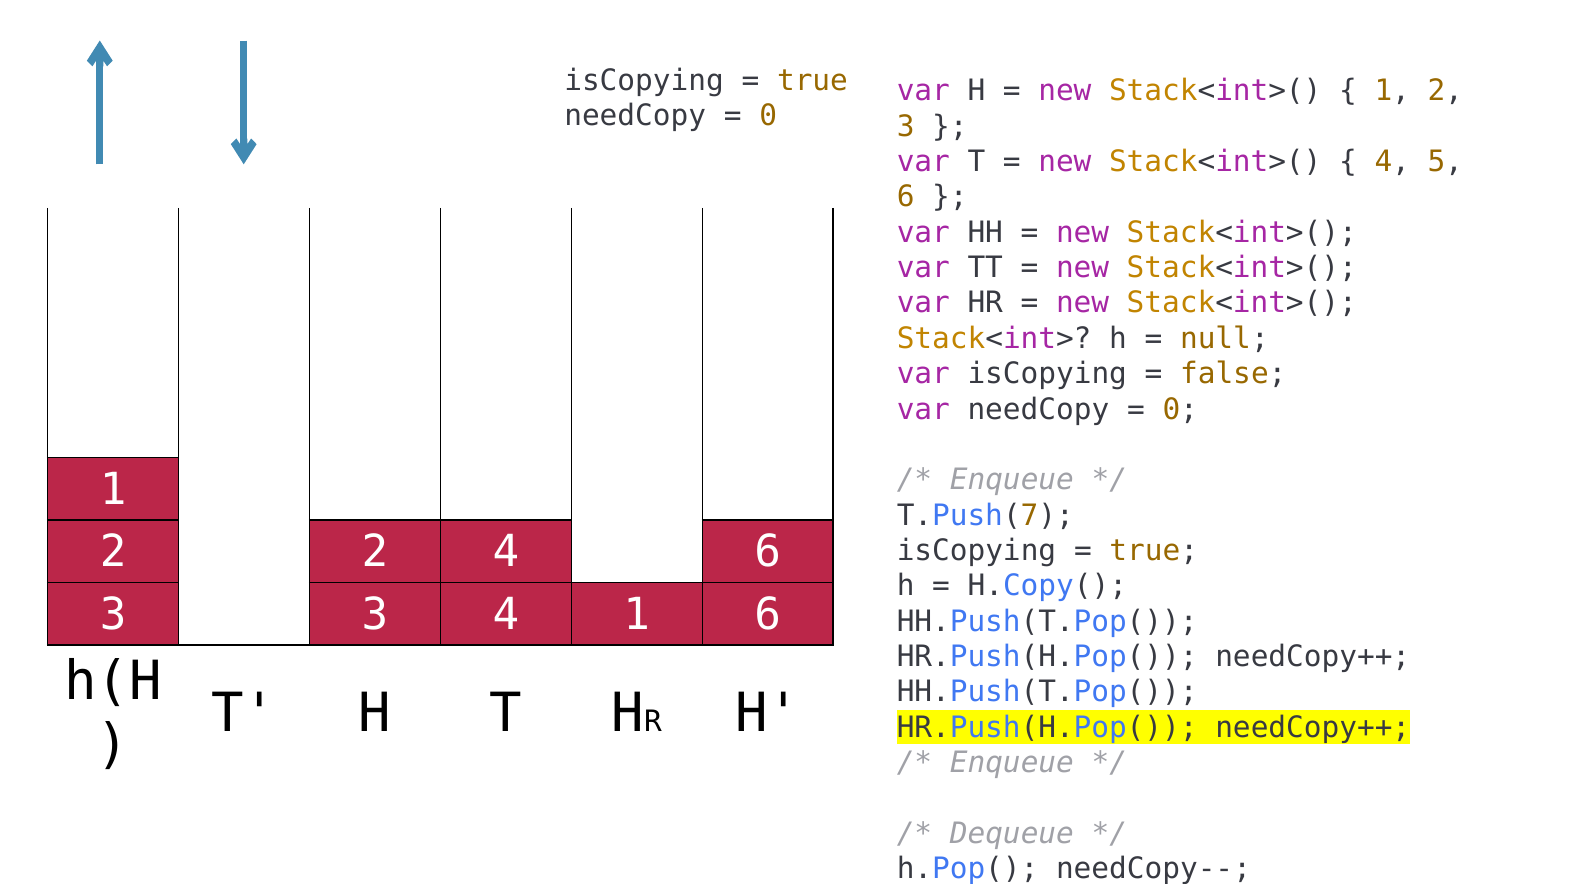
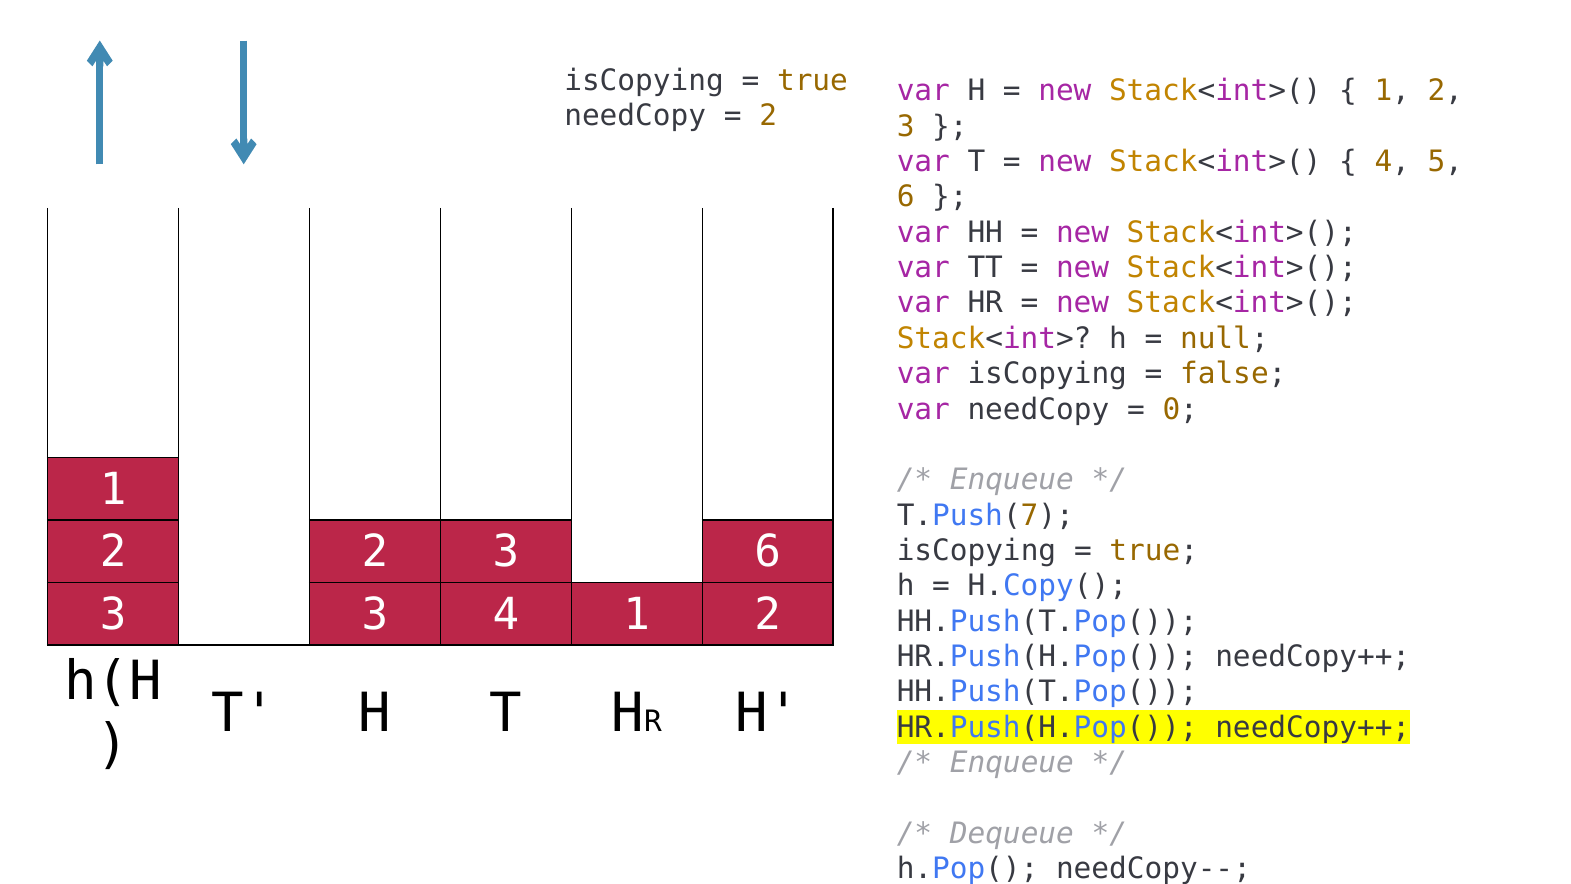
0: 0 -> 2 (768, 116)
2 2 4: 4 -> 3 (506, 552)
4 1 6: 6 -> 2 (768, 614)
